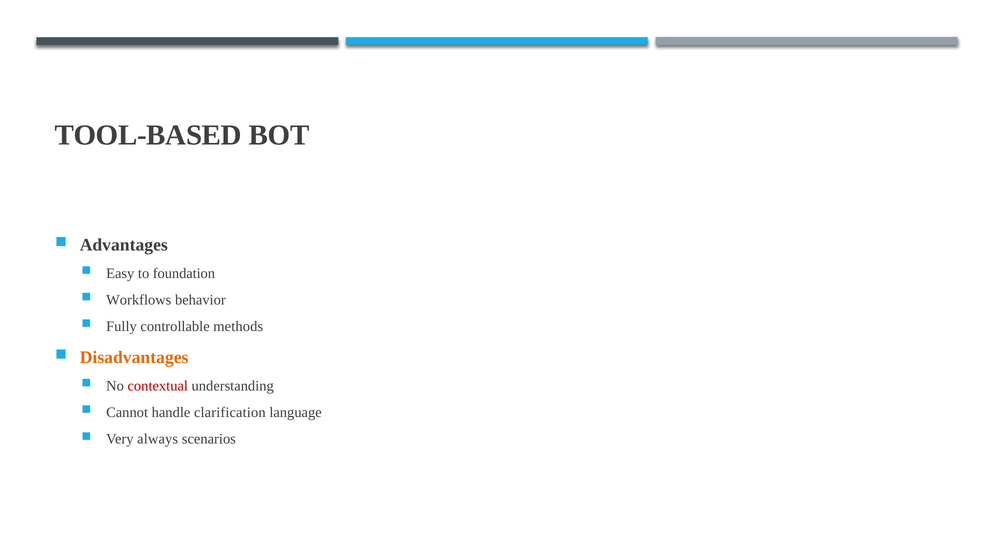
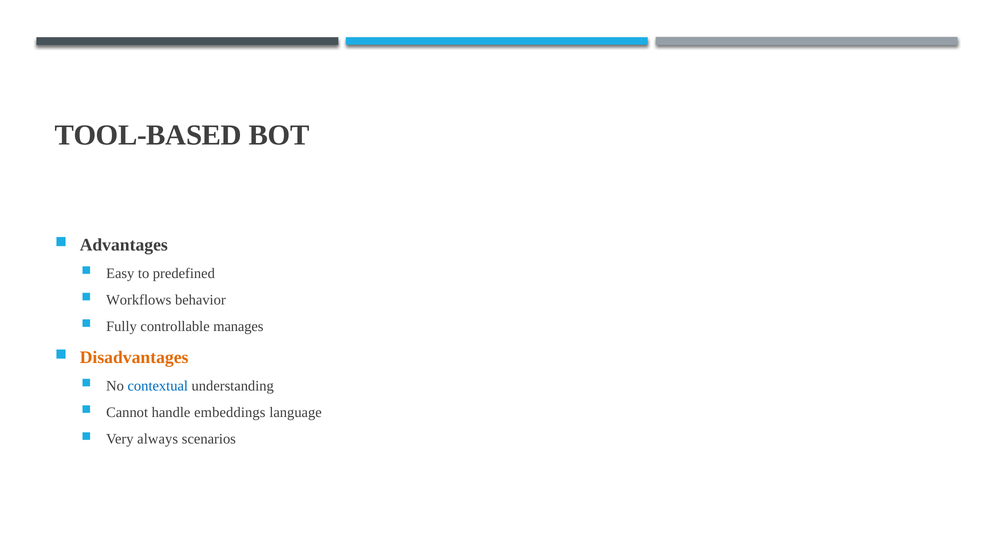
foundation: foundation -> predefined (184, 273)
methods: methods -> manages (238, 326)
contextual colour: red -> blue (158, 386)
clarification: clarification -> embeddings (230, 412)
